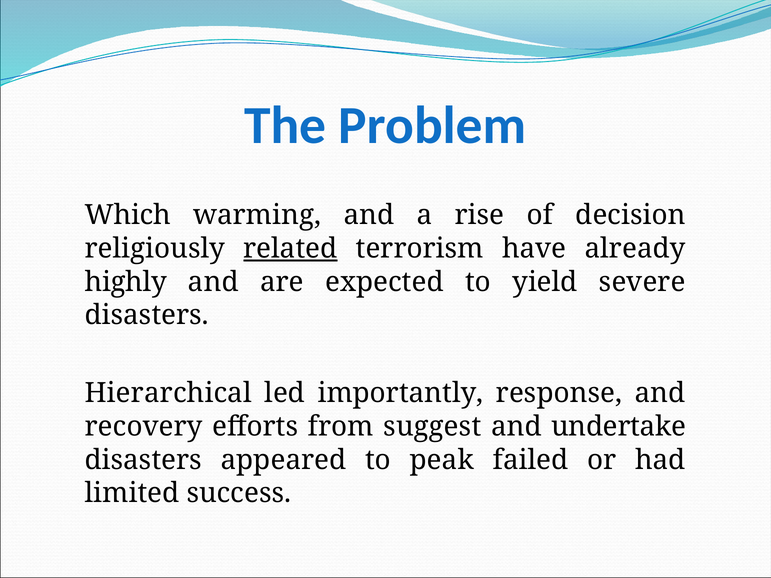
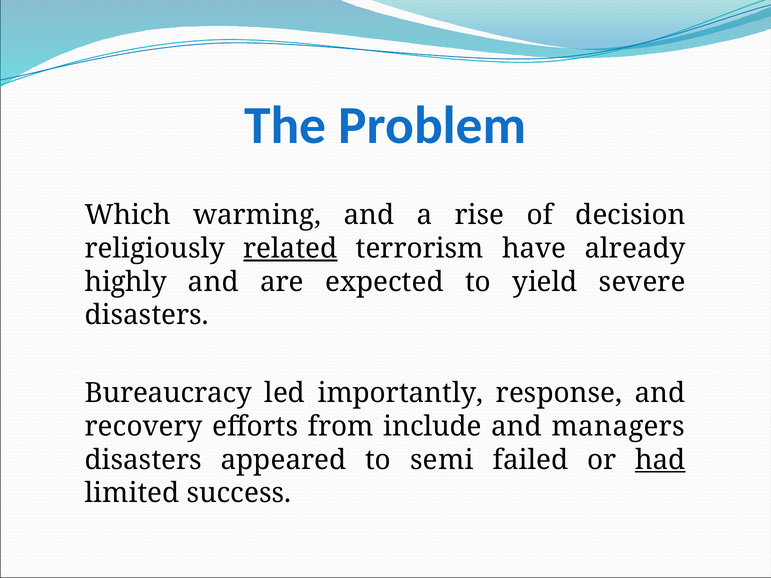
Hierarchical: Hierarchical -> Bureaucracy (168, 393)
suggest: suggest -> include (432, 427)
undertake: undertake -> managers (618, 427)
peak: peak -> semi (442, 460)
had underline: none -> present (660, 460)
